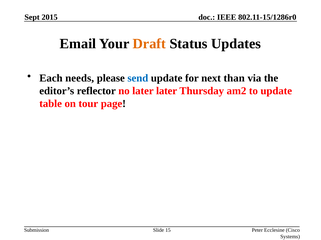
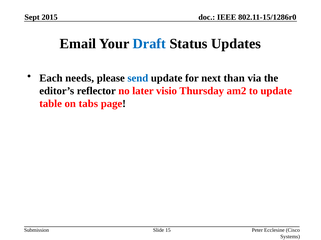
Draft colour: orange -> blue (149, 44)
later later: later -> visio (167, 91)
tour: tour -> tabs (88, 104)
